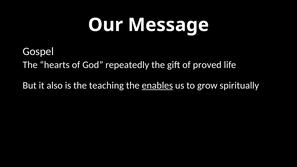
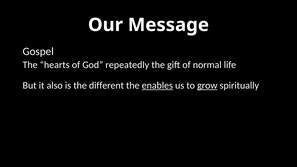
proved: proved -> normal (207, 65)
teaching: teaching -> different (106, 85)
grow underline: none -> present (207, 85)
